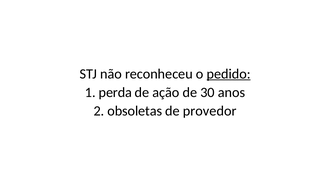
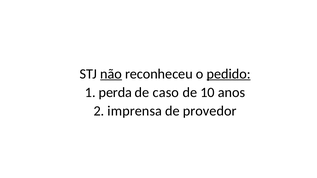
não underline: none -> present (111, 74)
ação: ação -> caso (166, 93)
30: 30 -> 10 (207, 93)
obsoletas: obsoletas -> imprensa (135, 111)
